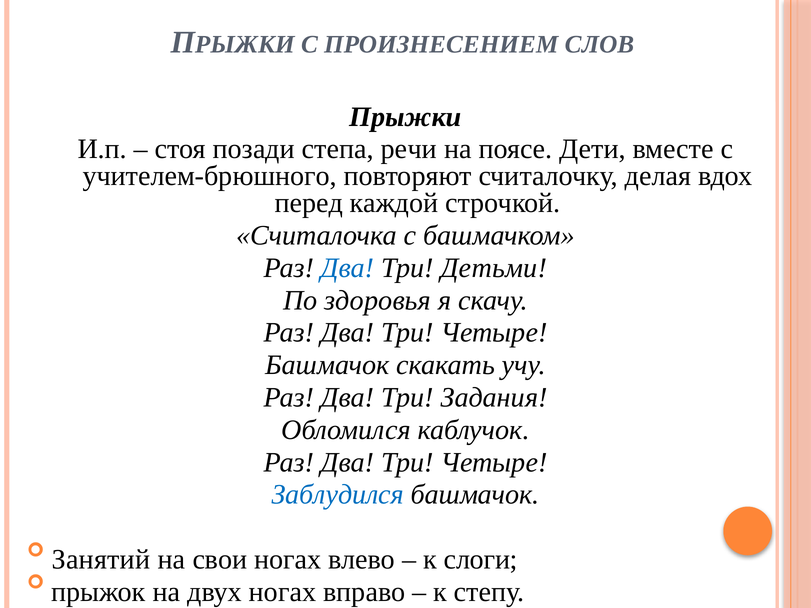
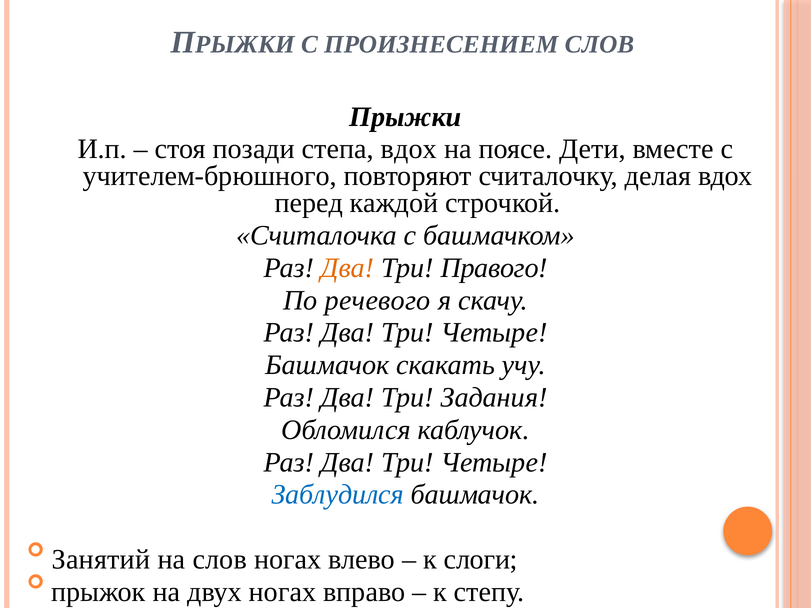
степа речи: речи -> вдох (409, 149)
Два colour: blue -> orange (348, 268)
Детьми: Детьми -> Правого (494, 268)
здоровья: здоровья -> речевого (378, 300)
на свои: свои -> слов (220, 560)
